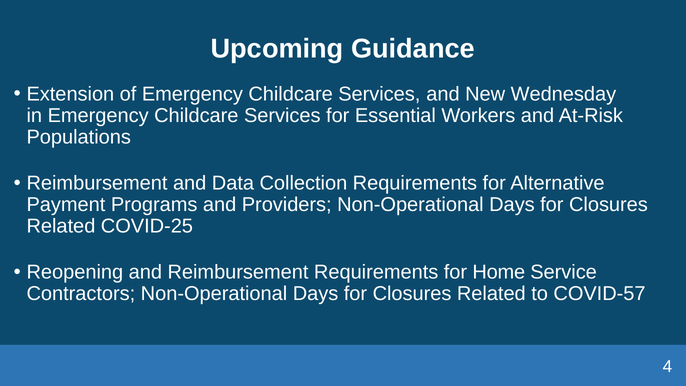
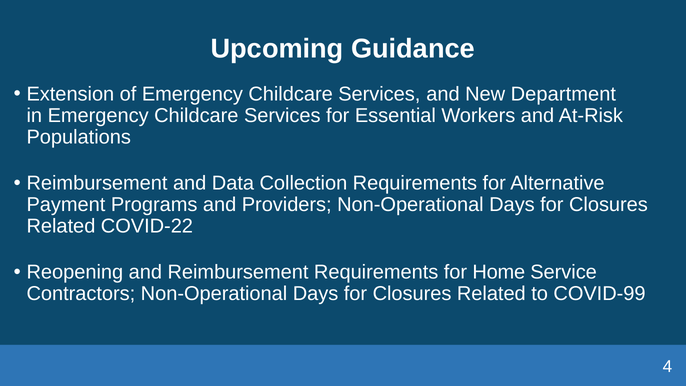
Wednesday: Wednesday -> Department (563, 94)
COVID-25: COVID-25 -> COVID-22 (147, 226)
COVID-57: COVID-57 -> COVID-99 (600, 294)
